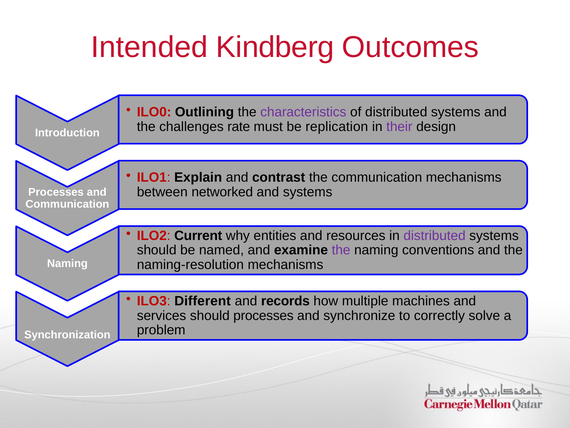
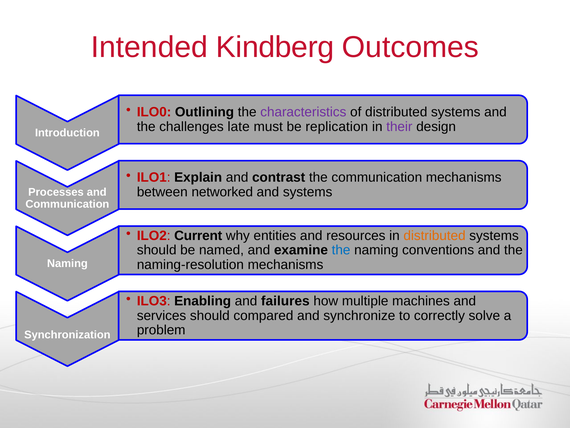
rate: rate -> late (239, 127)
distributed colour: purple -> orange (435, 235)
the colour: purple -> blue (341, 250)
Different: Different -> Enabling (203, 301)
records: records -> failures (285, 301)
should processes: processes -> compared (263, 315)
